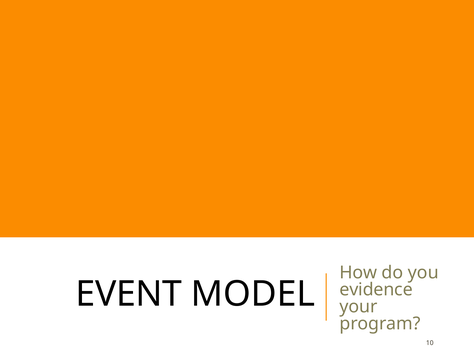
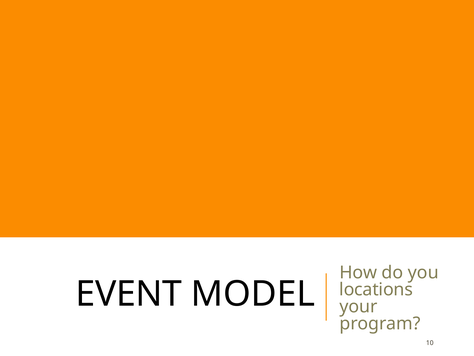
evidence: evidence -> locations (376, 289)
